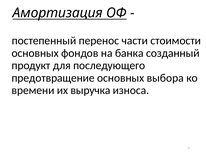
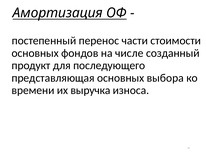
банка: банка -> числе (129, 53)
предотвращение: предотвращение -> представляющая (53, 78)
